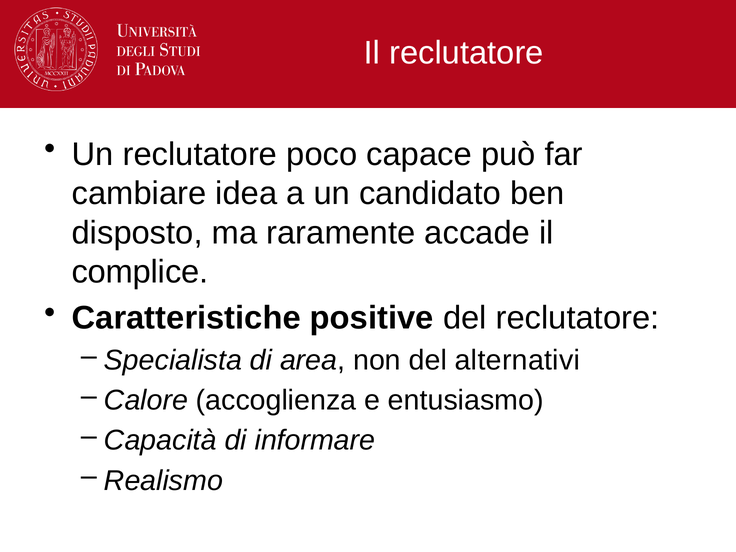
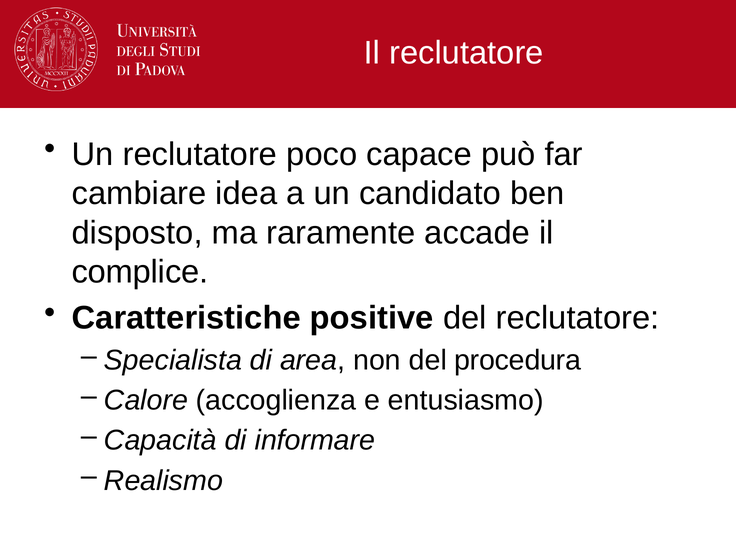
alternativi: alternativi -> procedura (518, 360)
